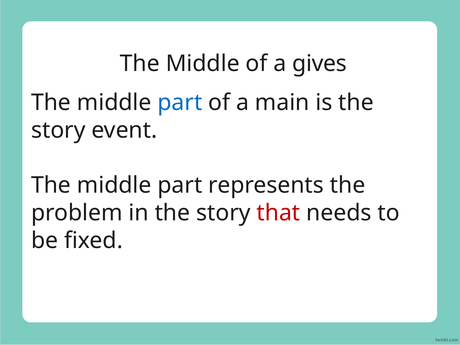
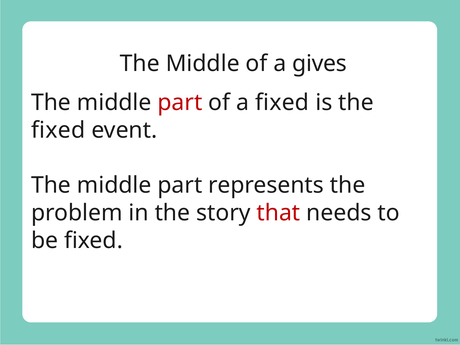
part colour: blue -> red (180, 103)
a main: main -> fixed (282, 103)
story: story -> fixed (58, 130)
